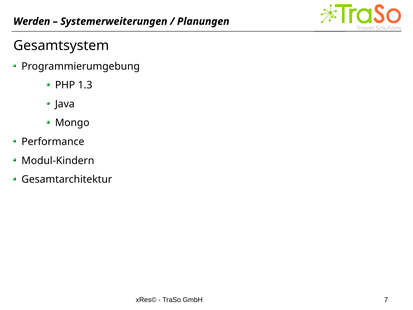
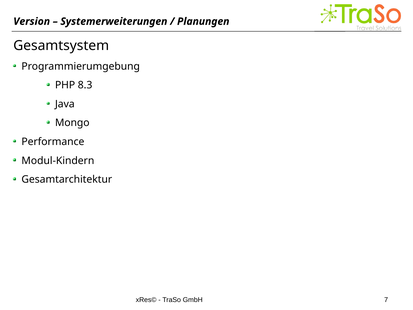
Werden: Werden -> Version (32, 21)
1.3: 1.3 -> 8.3 (85, 85)
